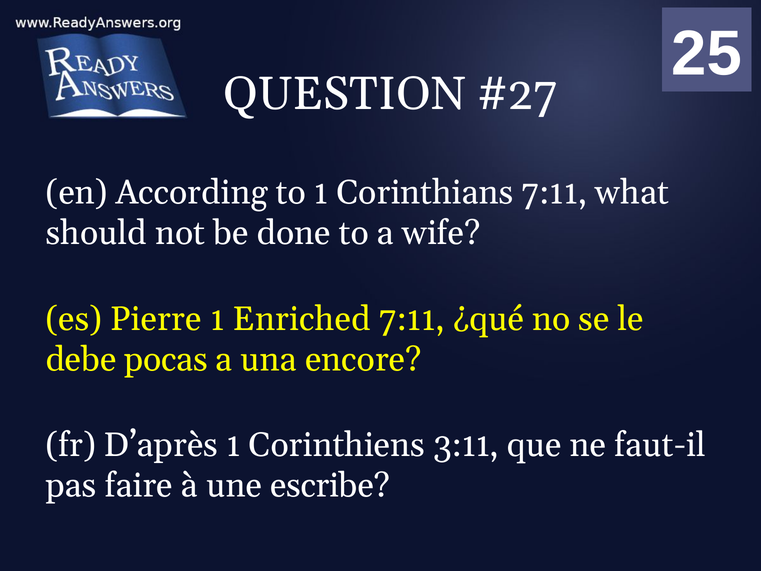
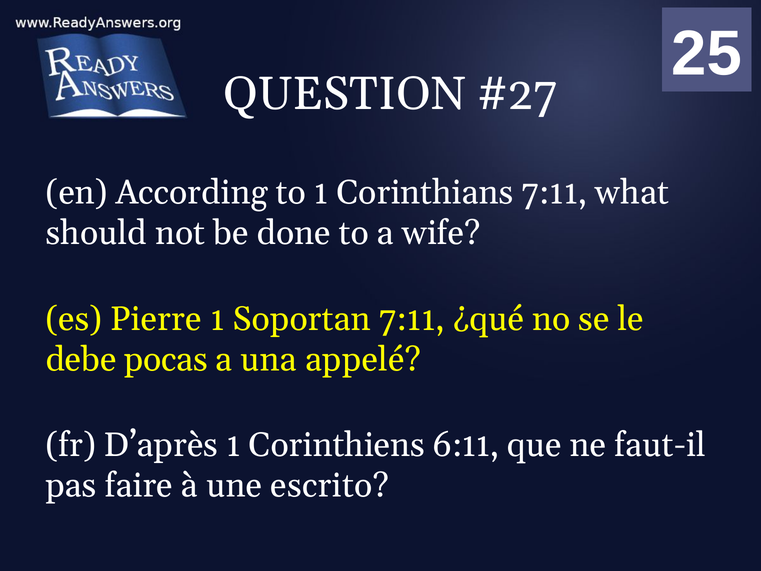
Enriched: Enriched -> Soportan (302, 319)
encore: encore -> appelé (363, 359)
3:11: 3:11 -> 6:11 (466, 445)
escribe: escribe -> escrito (330, 486)
